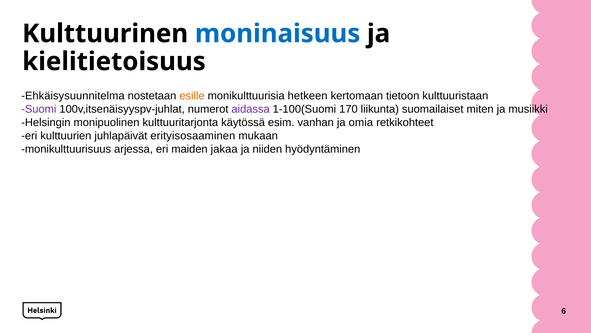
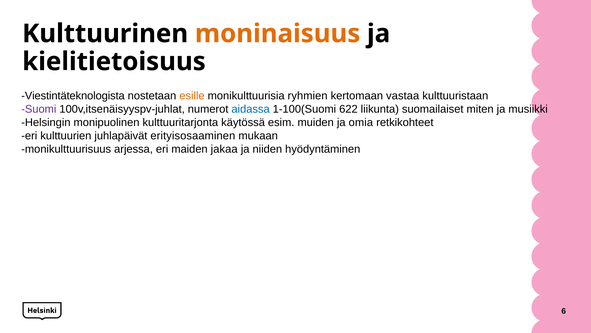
moninaisuus colour: blue -> orange (278, 34)
Ehkäisysuunnitelma: Ehkäisysuunnitelma -> Viestintäteknologista (73, 96)
hetkeen: hetkeen -> ryhmien (308, 96)
tietoon: tietoon -> vastaa (403, 96)
aidassa colour: purple -> blue (251, 109)
170: 170 -> 622 (348, 109)
vanhan: vanhan -> muiden (316, 122)
